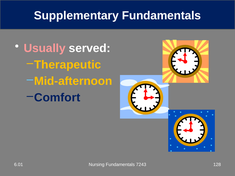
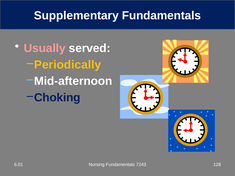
Therapeutic: Therapeutic -> Periodically (68, 65)
Mid-afternoon colour: yellow -> white (73, 81)
Comfort: Comfort -> Choking (57, 98)
